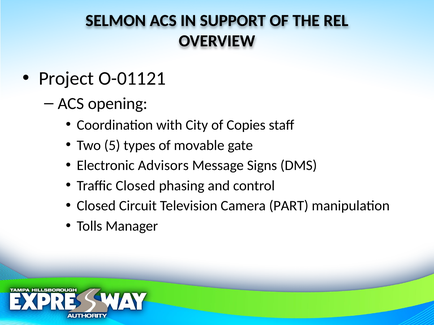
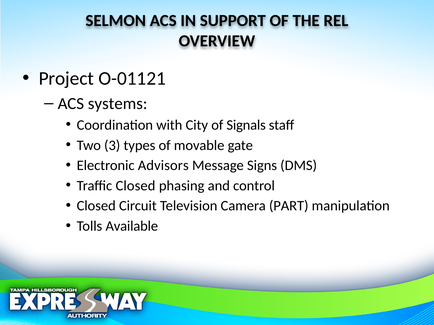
opening: opening -> systems (118, 104)
Copies: Copies -> Signals (246, 125)
5: 5 -> 3 (112, 145)
Manager: Manager -> Available (132, 226)
